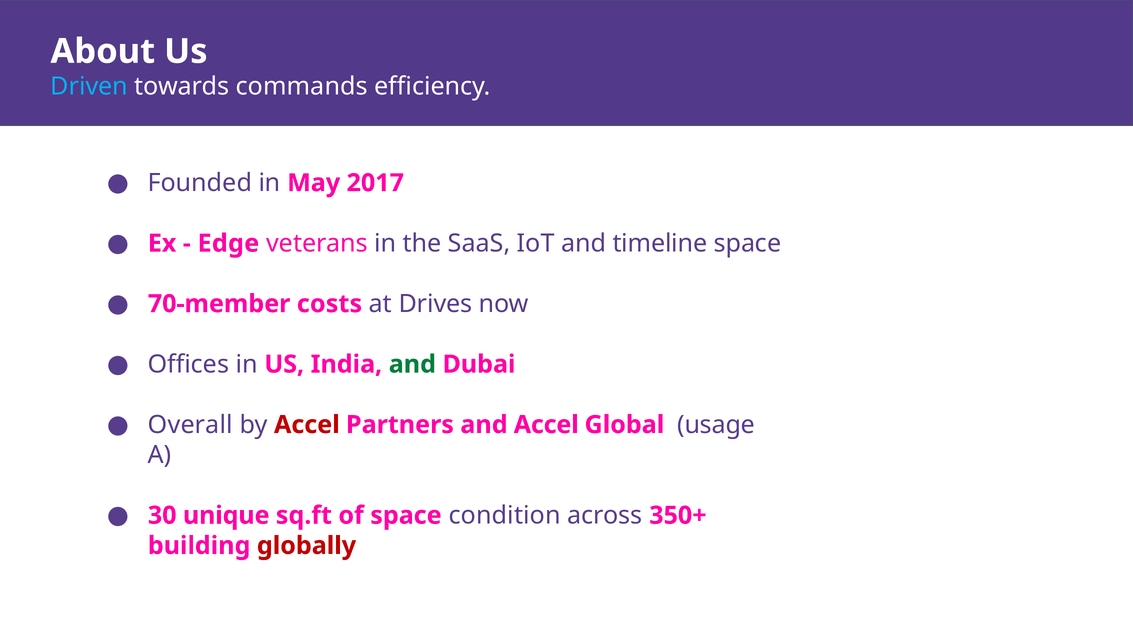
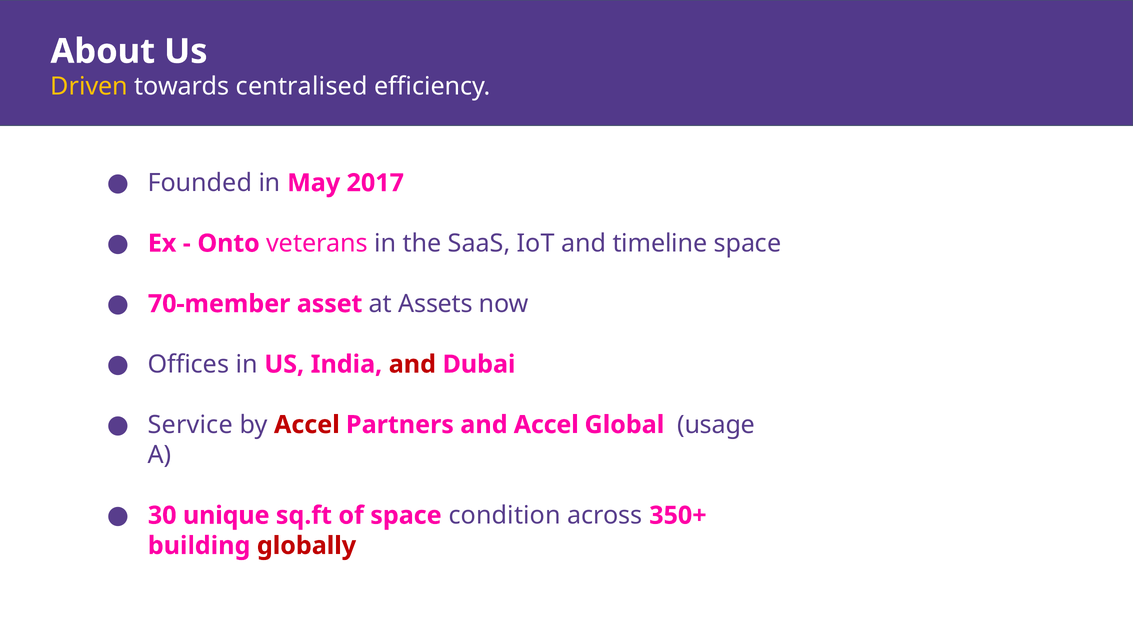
Driven colour: light blue -> yellow (89, 87)
commands: commands -> centralised (302, 87)
Edge: Edge -> Onto (229, 243)
costs: costs -> asset (330, 304)
Drives: Drives -> Assets (436, 304)
and colour: green -> red (412, 364)
Overall: Overall -> Service (190, 424)
